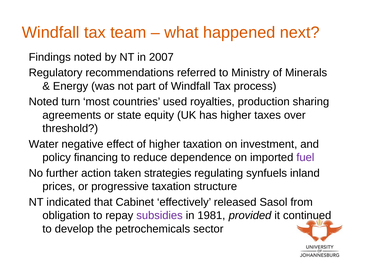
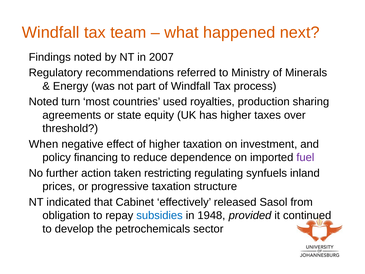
Water: Water -> When (44, 144)
strategies: strategies -> restricting (168, 173)
subsidies colour: purple -> blue (160, 215)
1981: 1981 -> 1948 (211, 215)
